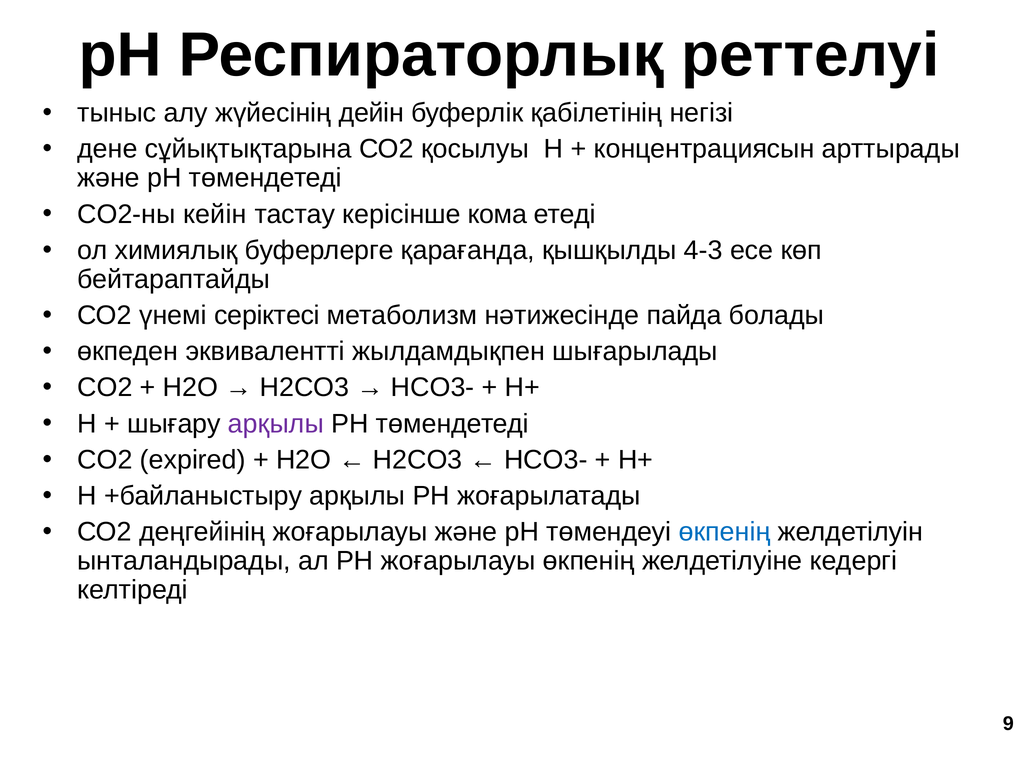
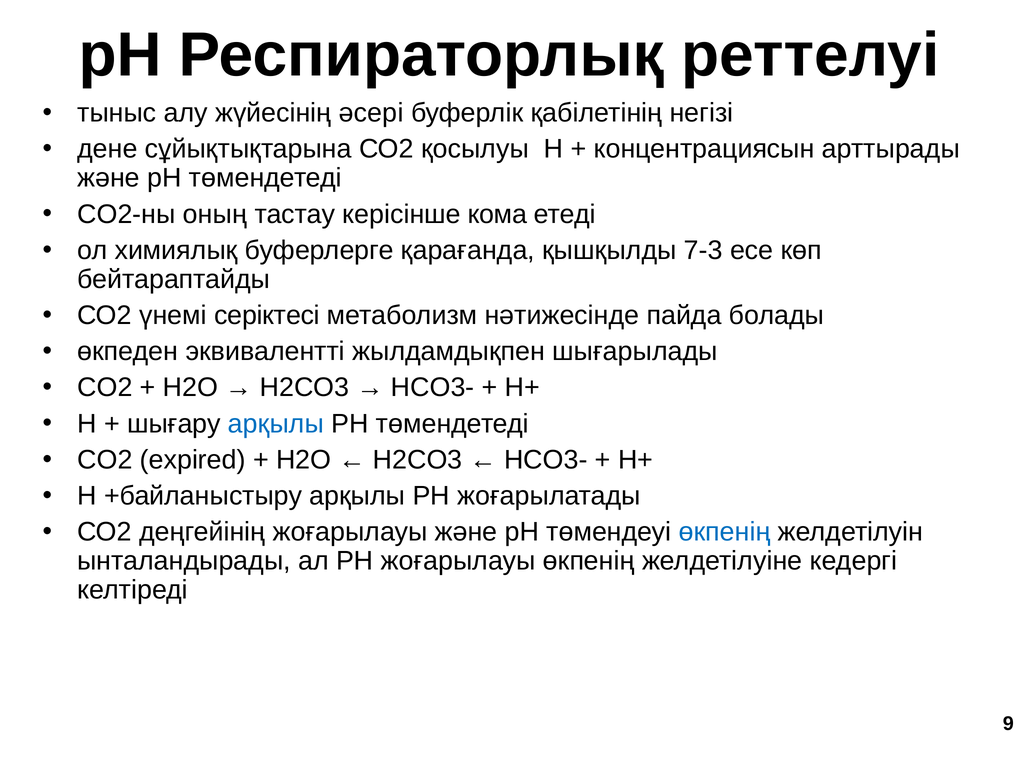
дейін: дейін -> әсері (371, 113)
кейін: кейін -> оның (215, 214)
4-3: 4-3 -> 7-3 (703, 250)
арқылы colour: purple -> blue (276, 423)
